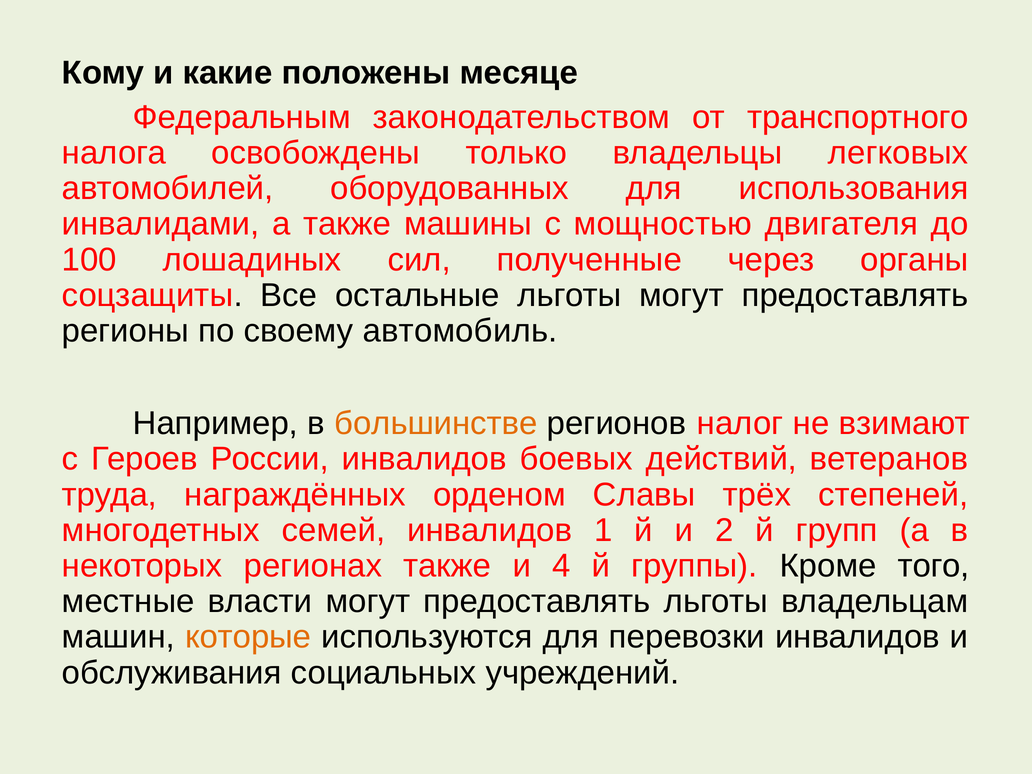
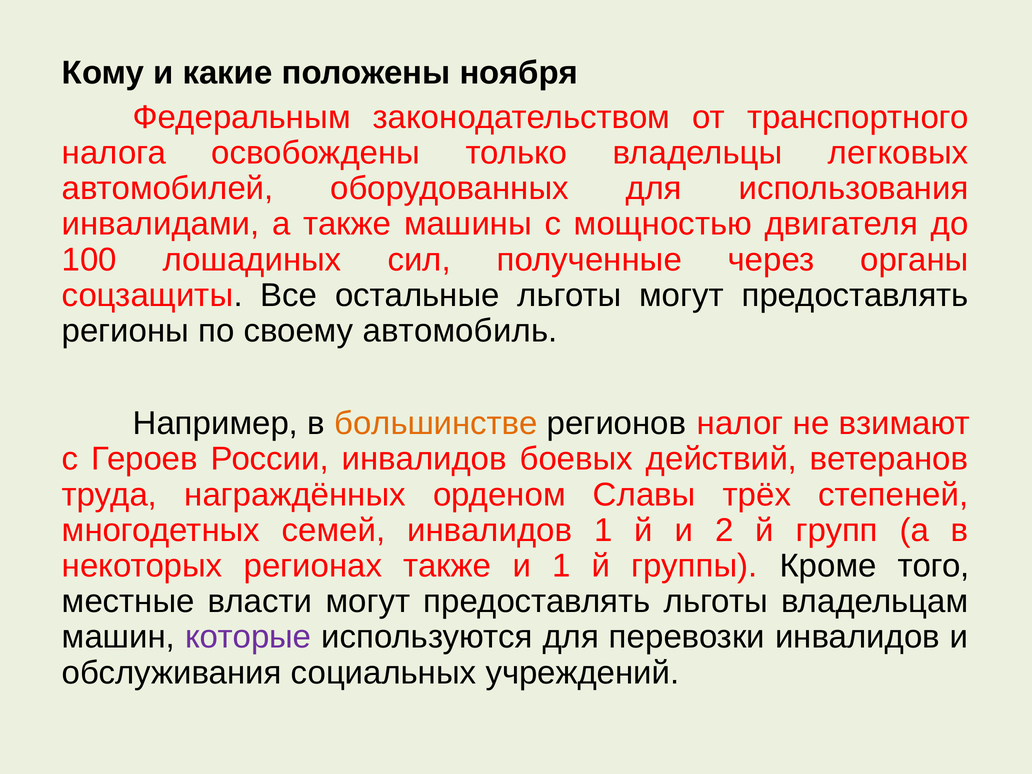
месяце: месяце -> ноября (519, 73)
и 4: 4 -> 1 (561, 566)
которые colour: orange -> purple (248, 637)
